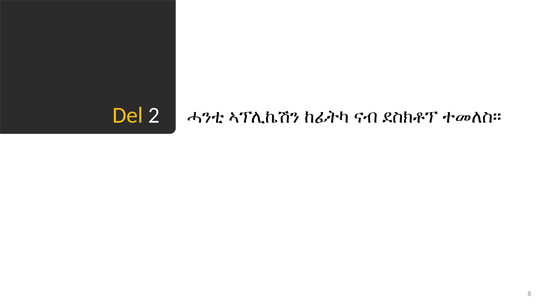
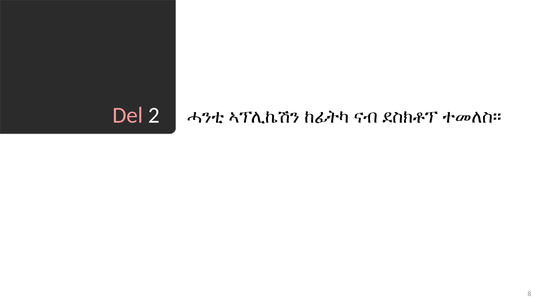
Del colour: yellow -> pink (128, 115)
